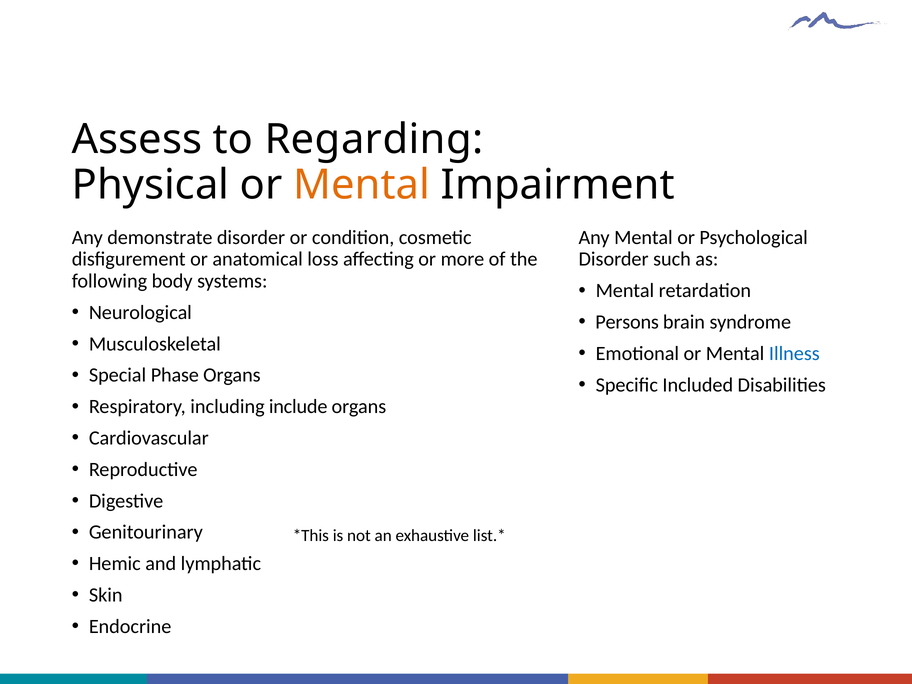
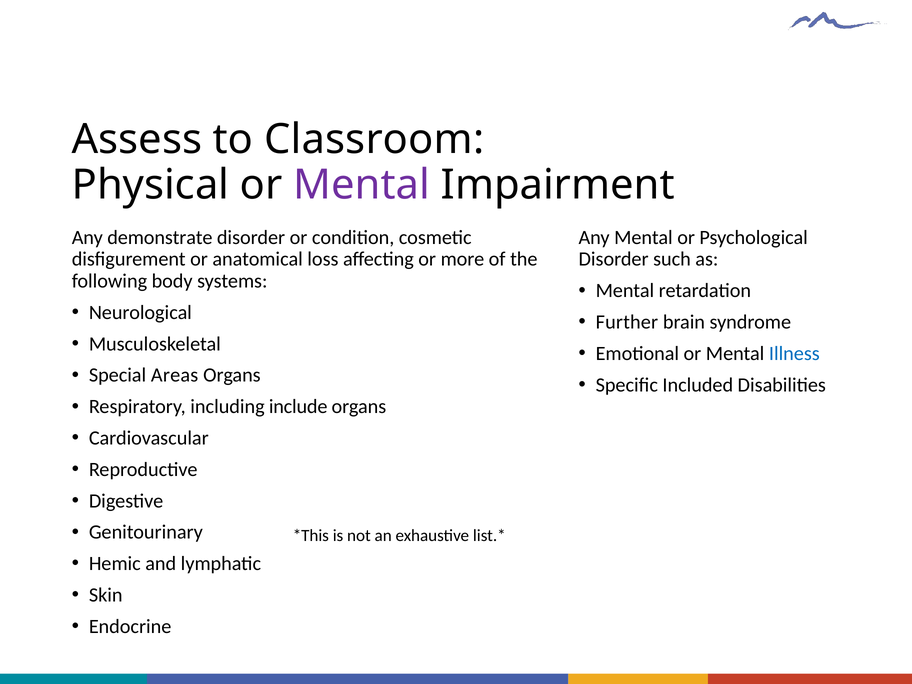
Regarding: Regarding -> Classroom (374, 140)
Mental colour: orange -> purple (362, 185)
Persons: Persons -> Further (627, 322)
Phase: Phase -> Areas (175, 375)
